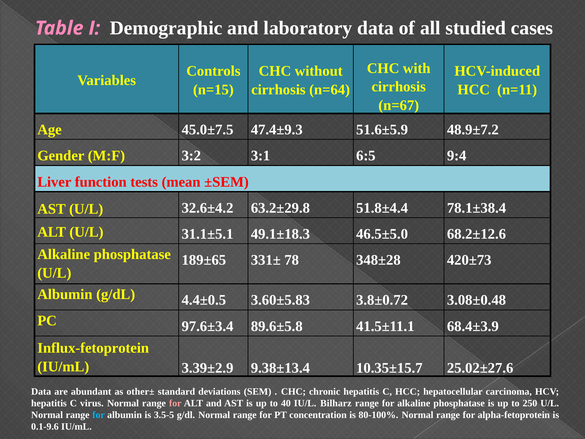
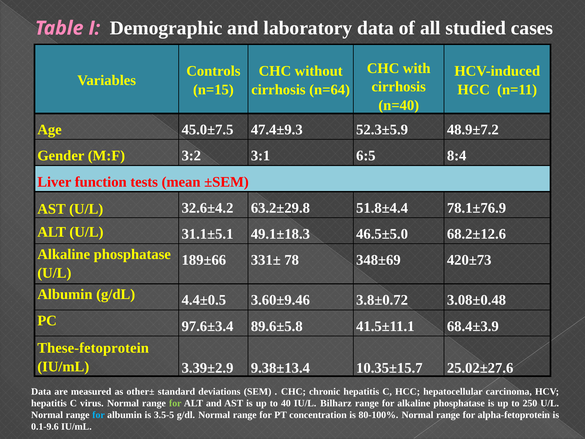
n=67: n=67 -> n=40 (399, 105)
51.6±5.9: 51.6±5.9 -> 52.3±5.9 (382, 130)
9:4: 9:4 -> 8:4 (457, 156)
78.1±38.4: 78.1±38.4 -> 78.1±76.9 (476, 208)
189±65: 189±65 -> 189±66 (204, 260)
348±28: 348±28 -> 348±69 (378, 260)
3.60±5.83: 3.60±5.83 -> 3.60±9.46 (280, 300)
Influx-fetoprotein: Influx-fetoprotein -> These-fetoprotein (93, 348)
abundant: abundant -> measured (91, 391)
for colour: pink -> light green (175, 403)
